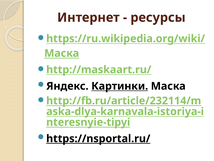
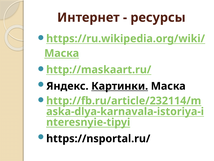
https://nsportal.ru/ underline: present -> none (98, 138)
